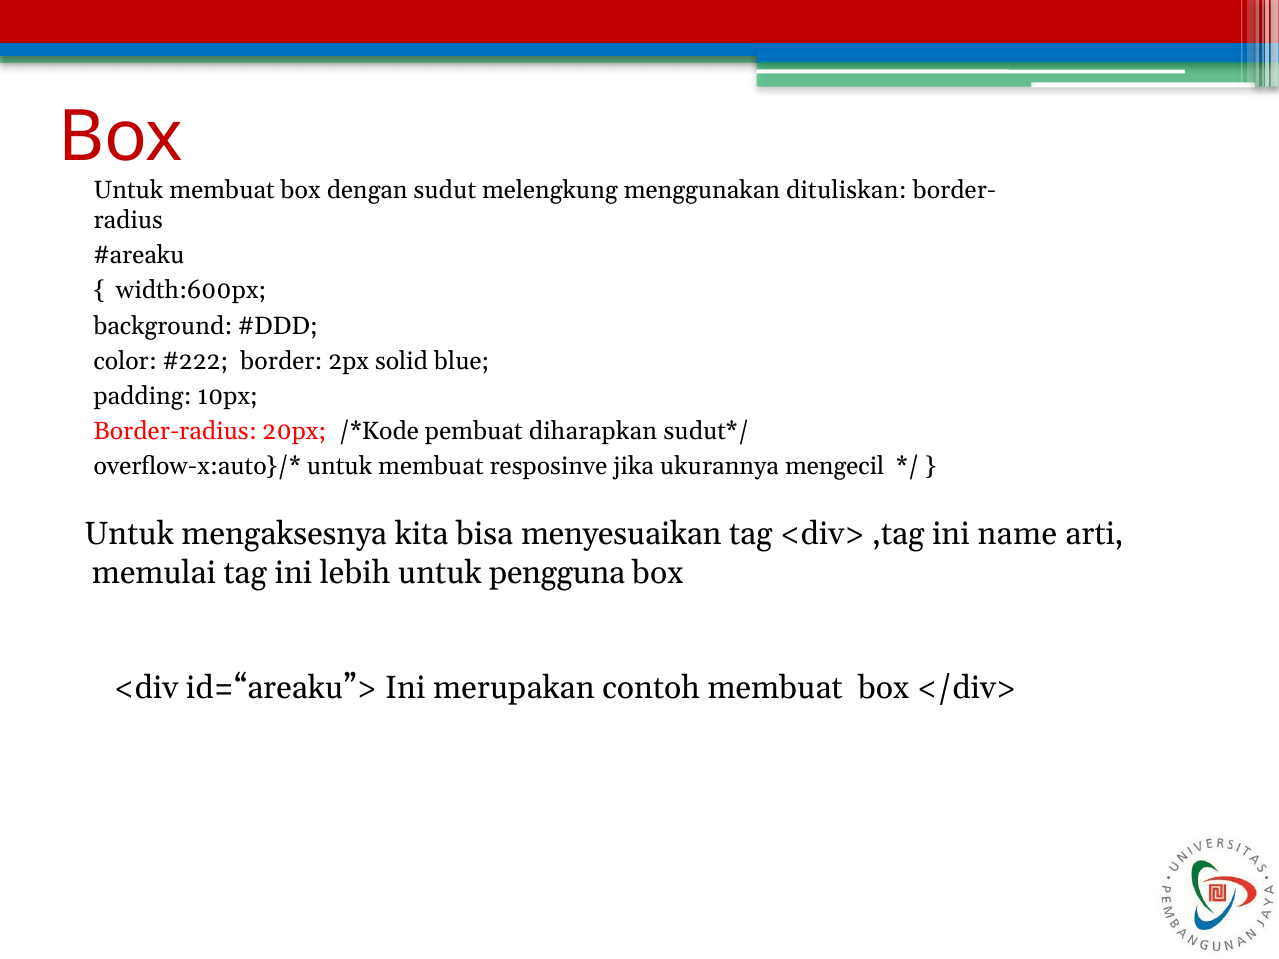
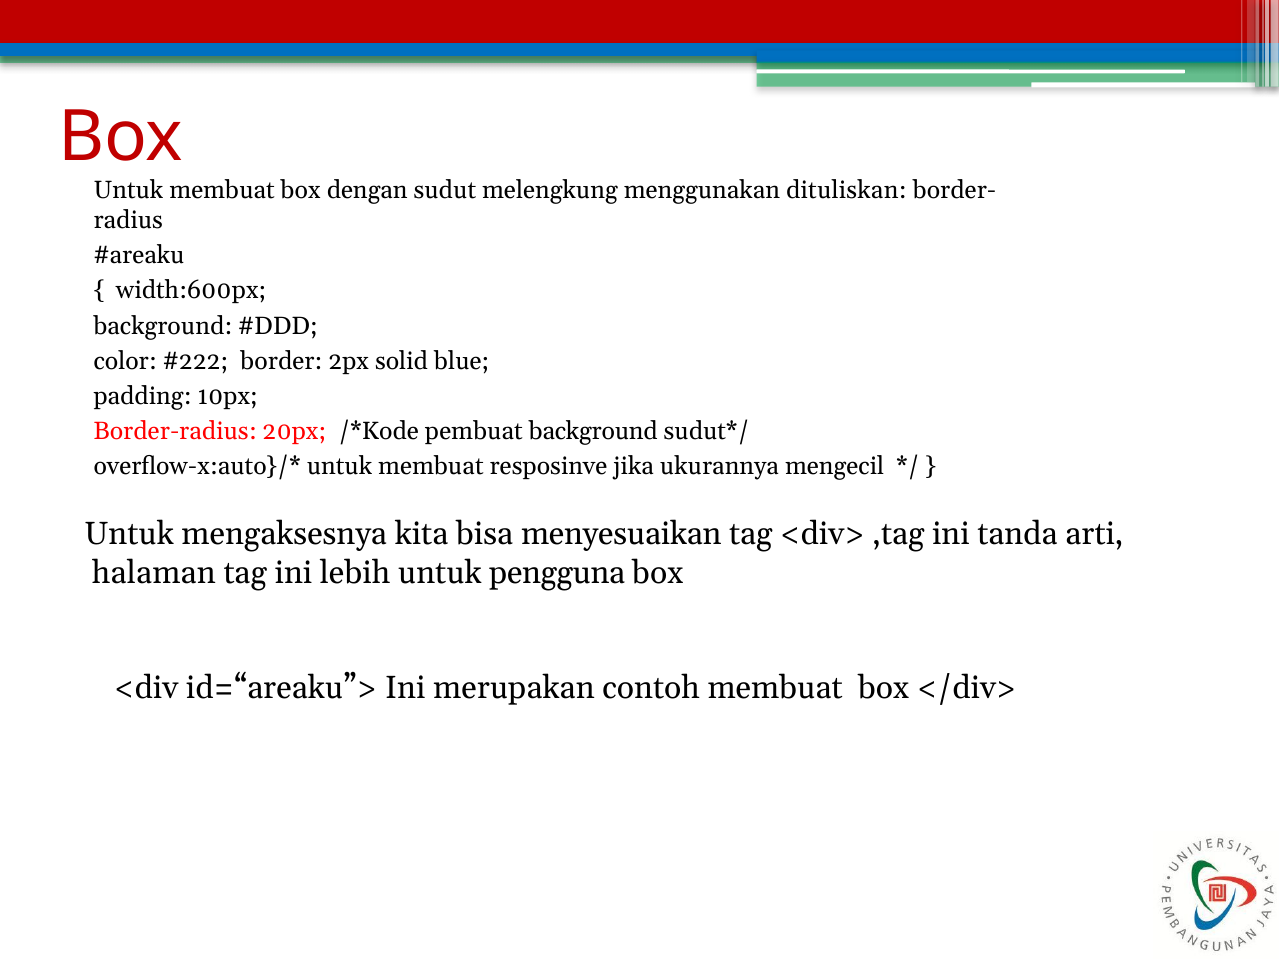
pembuat diharapkan: diharapkan -> background (593, 431)
name: name -> tanda (1017, 535)
memulai: memulai -> halaman (154, 573)
